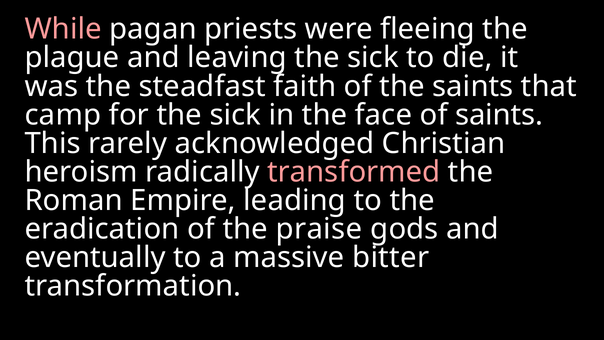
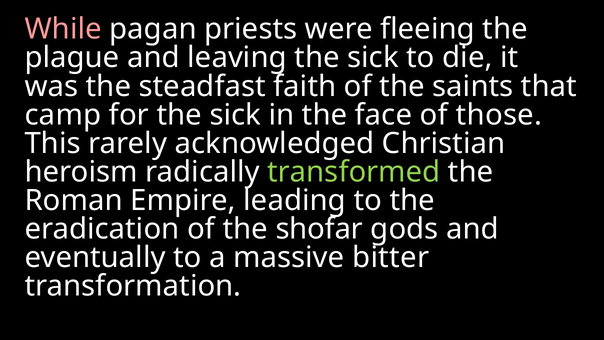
of saints: saints -> those (499, 115)
transformed colour: pink -> light green (354, 172)
praise: praise -> shofar (319, 229)
